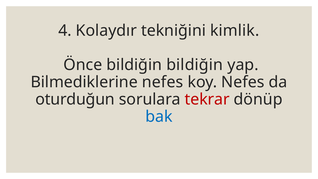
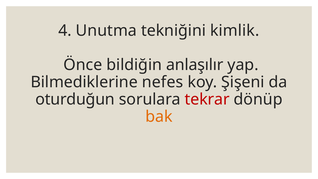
Kolaydır: Kolaydır -> Unutma (106, 31)
bildiğin bildiğin: bildiğin -> anlaşılır (195, 65)
koy Nefes: Nefes -> Şişeni (243, 82)
bak colour: blue -> orange (159, 116)
